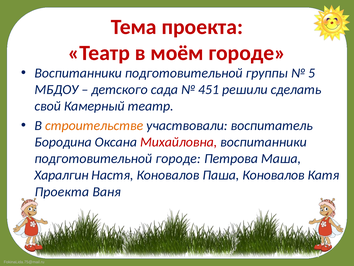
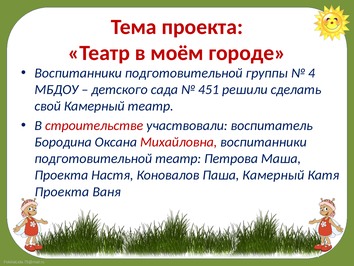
5: 5 -> 4 (312, 73)
строительстве colour: orange -> red (94, 125)
подготовительной городе: городе -> театр (178, 158)
Харалгин: Харалгин -> Проекта (61, 175)
Паша Коновалов: Коновалов -> Камерный (273, 175)
